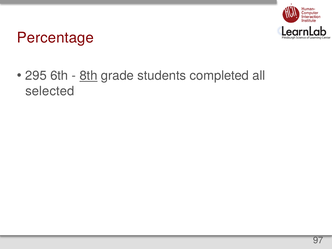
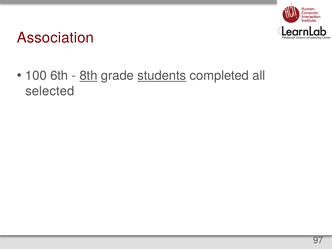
Percentage: Percentage -> Association (55, 38)
295: 295 -> 100 (36, 76)
students underline: none -> present (162, 76)
